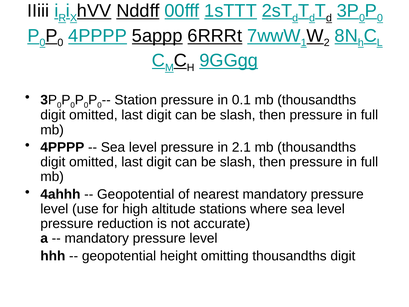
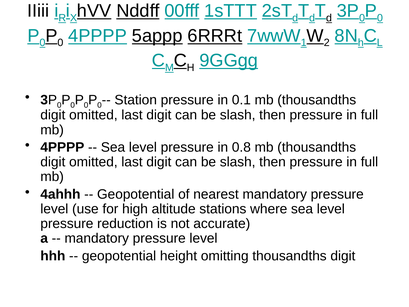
2.1: 2.1 -> 0.8 (241, 147)
